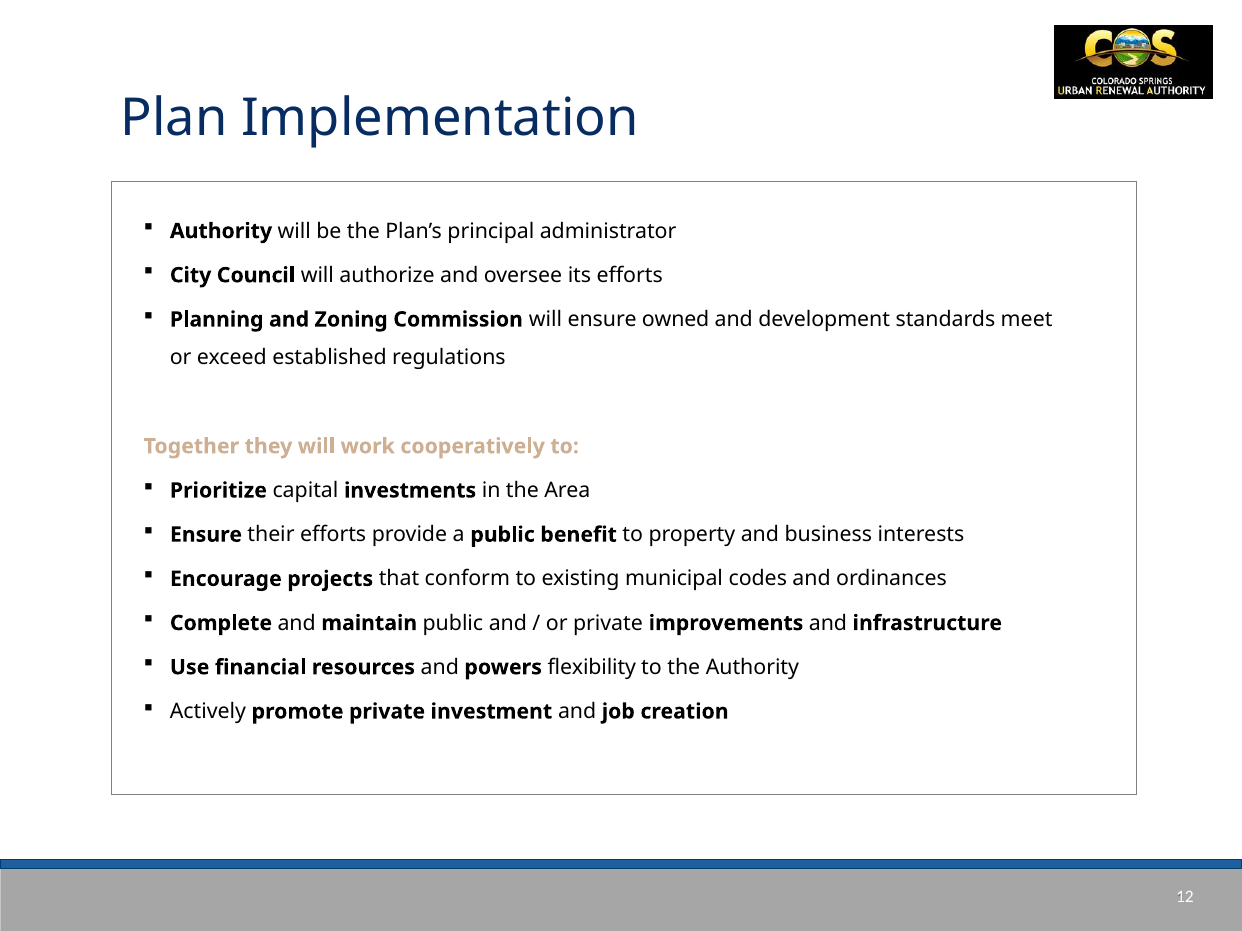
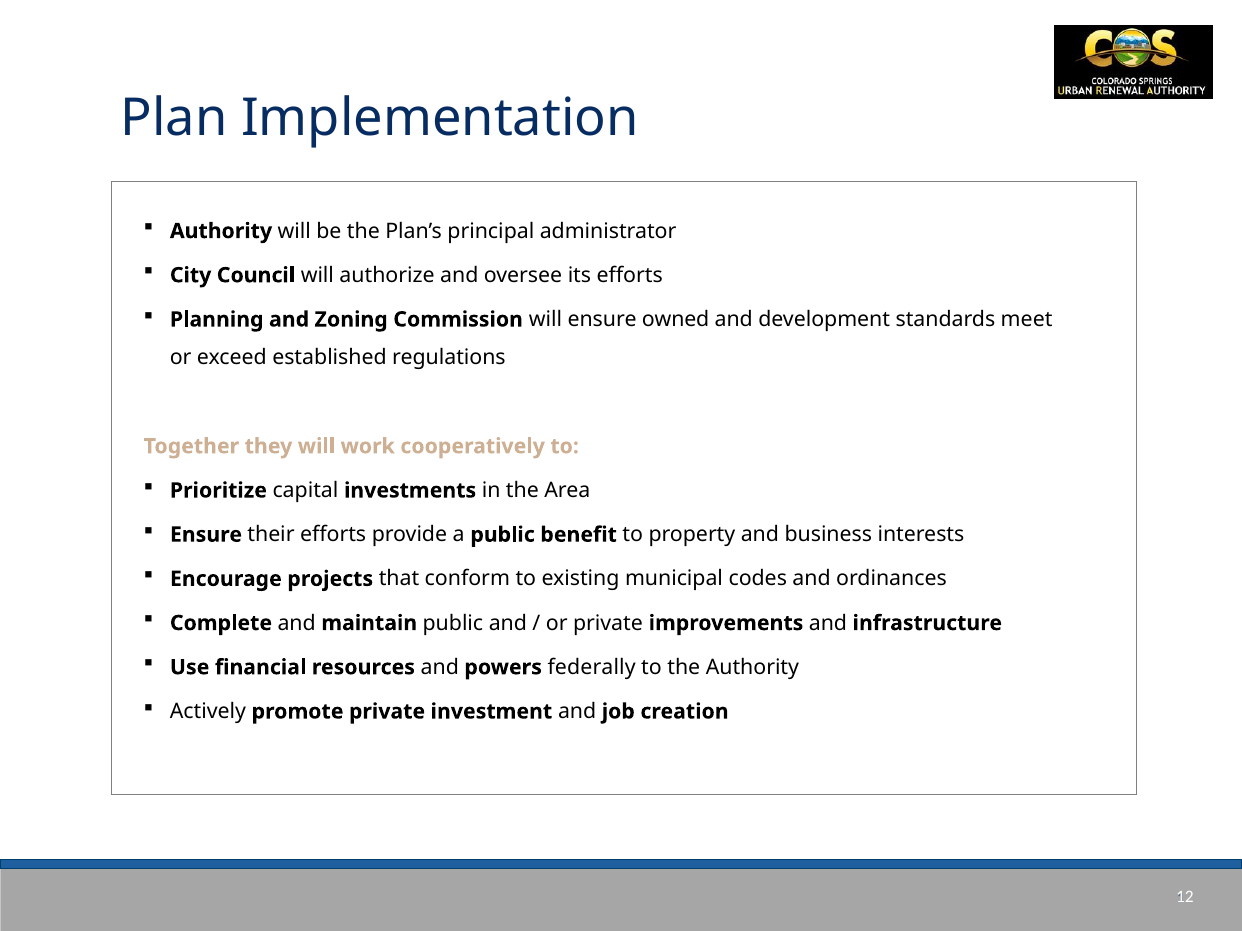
flexibility: flexibility -> federally (592, 668)
